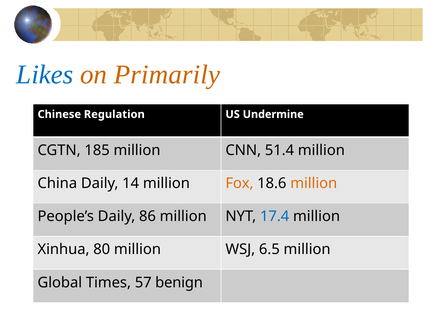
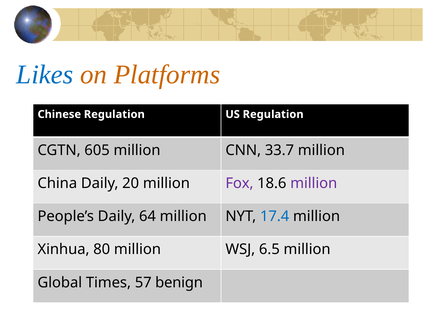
Primarily: Primarily -> Platforms (167, 74)
US Undermine: Undermine -> Regulation (273, 114)
185: 185 -> 605 (97, 150)
51.4: 51.4 -> 33.7 (279, 150)
14: 14 -> 20 (131, 183)
Fox colour: orange -> purple (239, 183)
million colour: orange -> purple (314, 183)
86: 86 -> 64 (147, 216)
